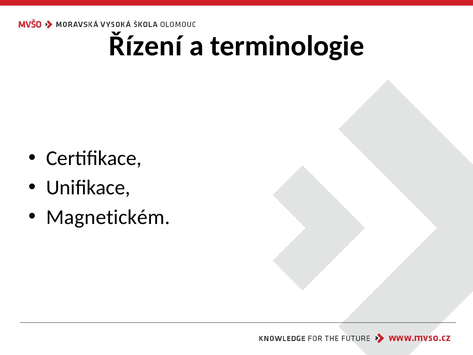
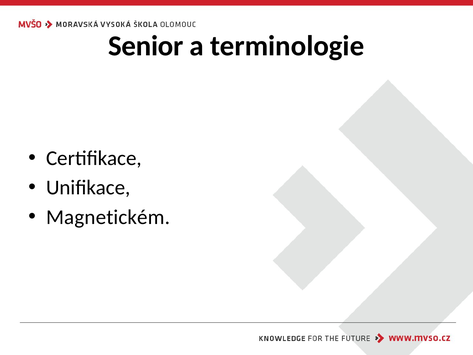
Řízení: Řízení -> Senior (146, 46)
